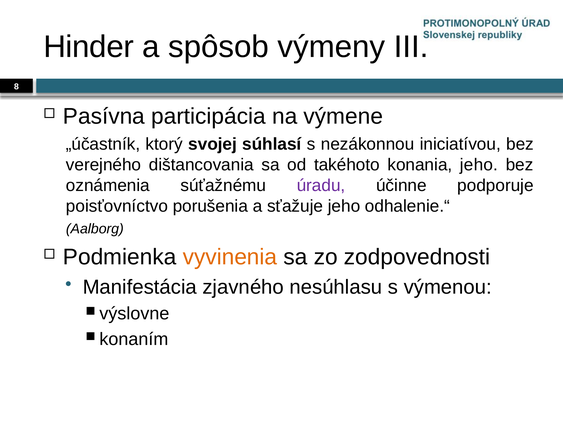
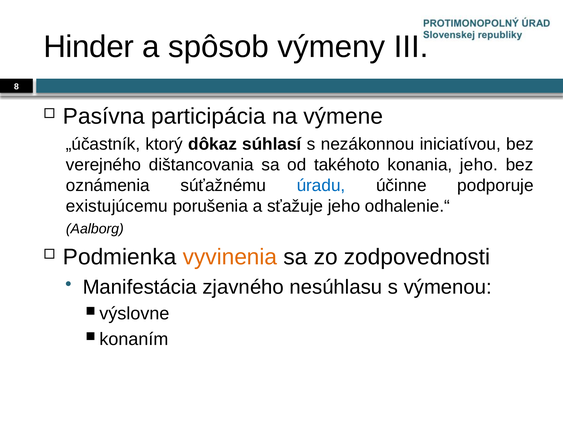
svojej: svojej -> dôkaz (213, 144)
úradu colour: purple -> blue (321, 186)
poisťovníctvo: poisťovníctvo -> existujúcemu (117, 206)
